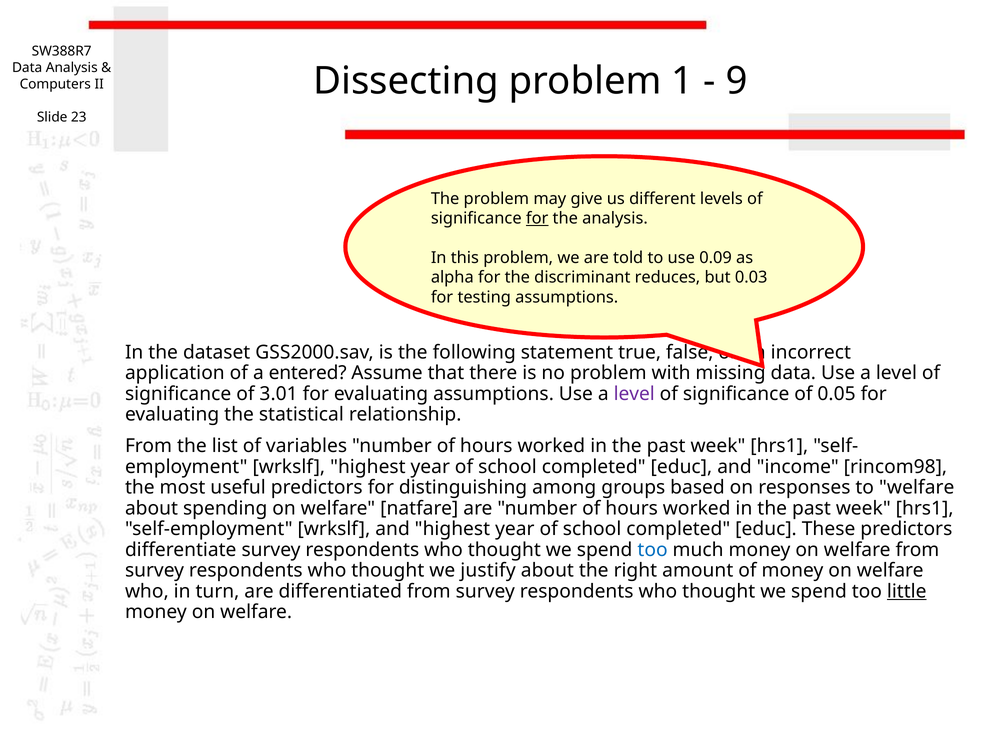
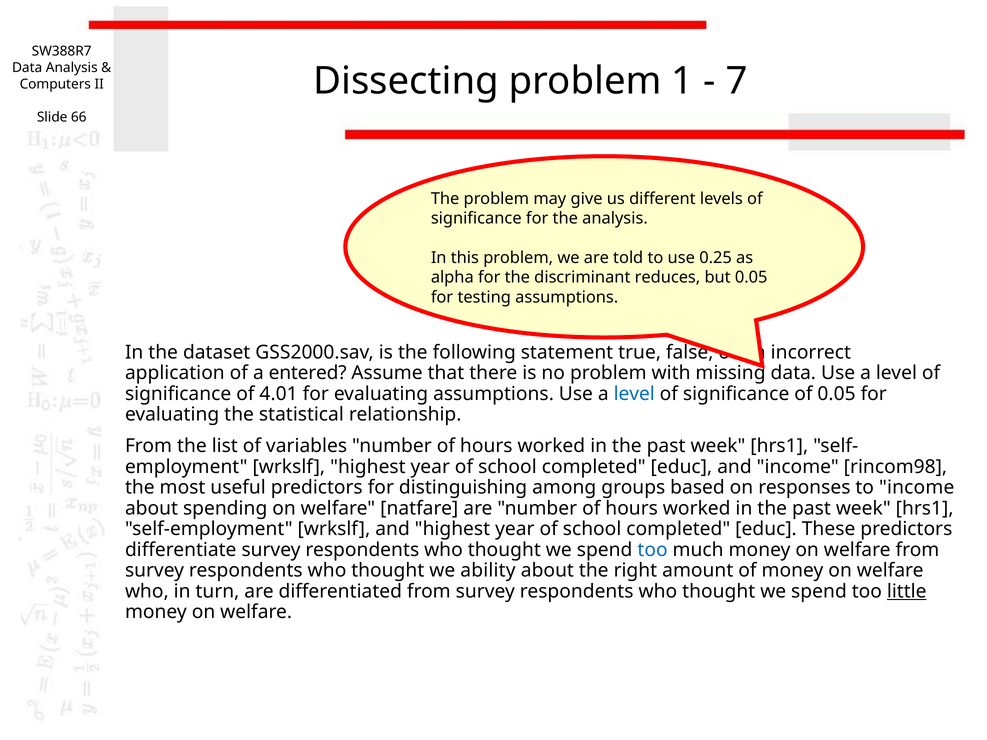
9: 9 -> 7 (737, 81)
23: 23 -> 66 (79, 117)
for underline: present -> none (537, 218)
0.09: 0.09 -> 0.25 (716, 258)
but 0.03: 0.03 -> 0.05 (751, 278)
3.01: 3.01 -> 4.01 (279, 394)
level colour: purple -> blue (634, 394)
to welfare: welfare -> income (917, 488)
justify: justify -> ability (488, 571)
